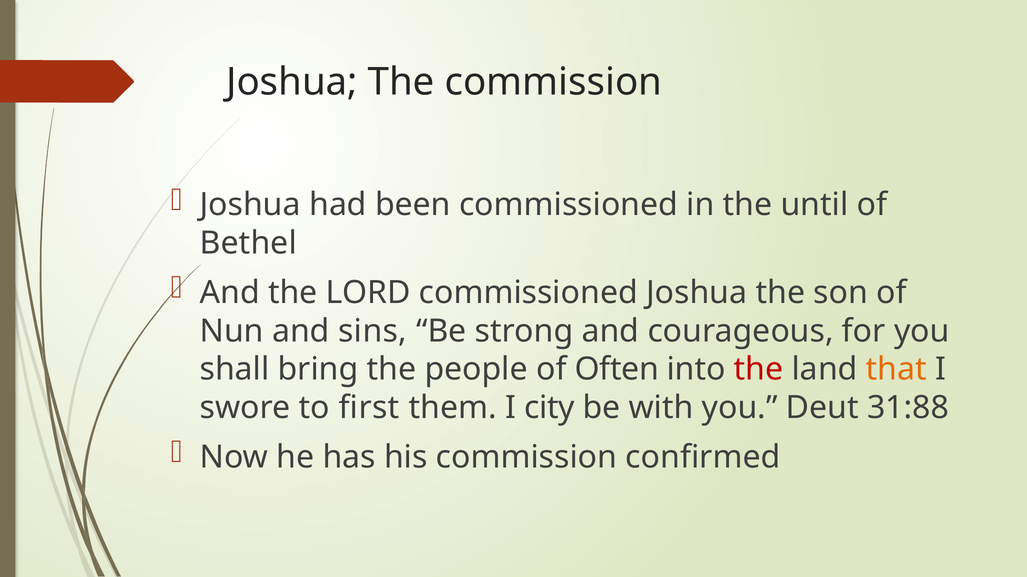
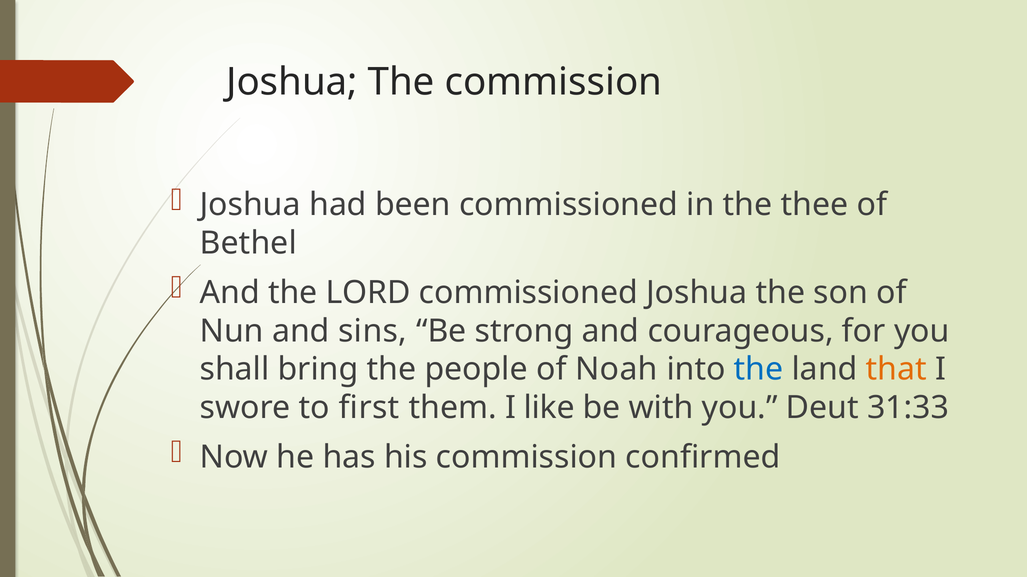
until: until -> thee (815, 205)
Often: Often -> Noah (616, 370)
the colour: red -> blue (759, 370)
city: city -> like (549, 408)
31:88: 31:88 -> 31:33 (908, 408)
